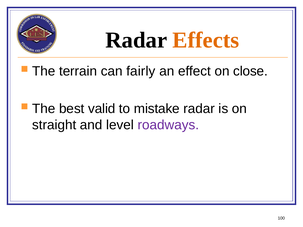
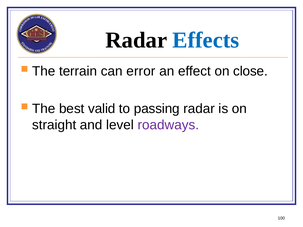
Effects colour: orange -> blue (206, 40)
fairly: fairly -> error (141, 71)
mistake: mistake -> passing (157, 109)
